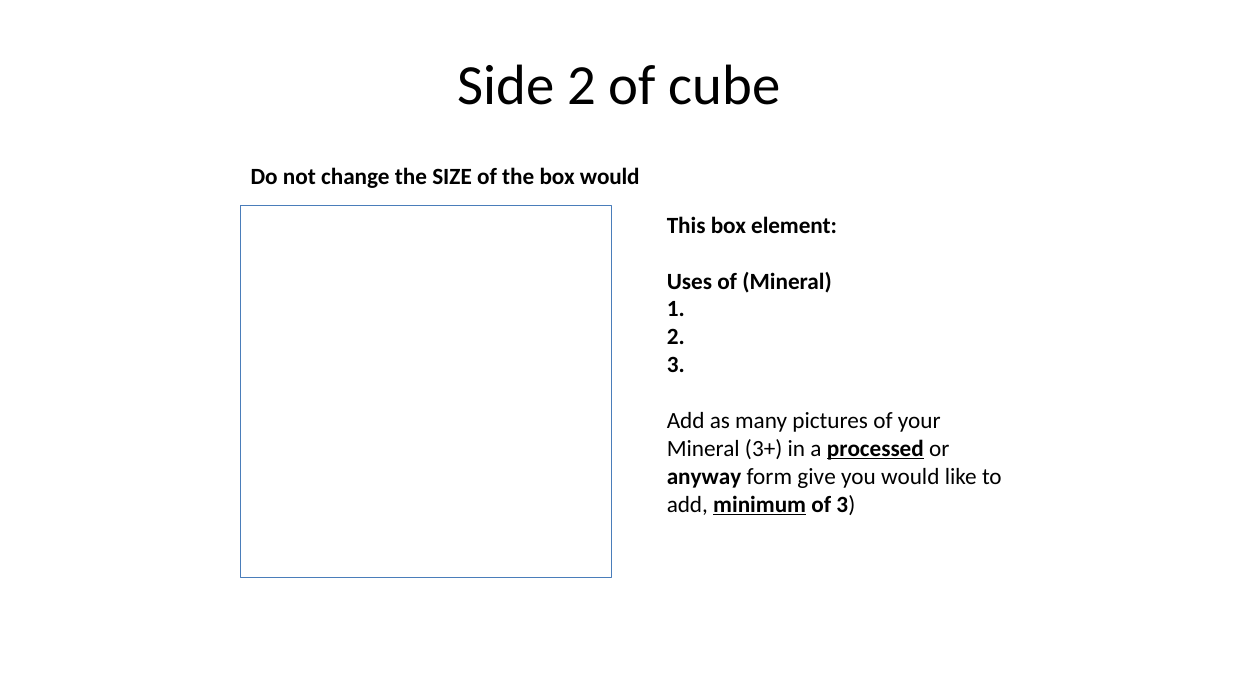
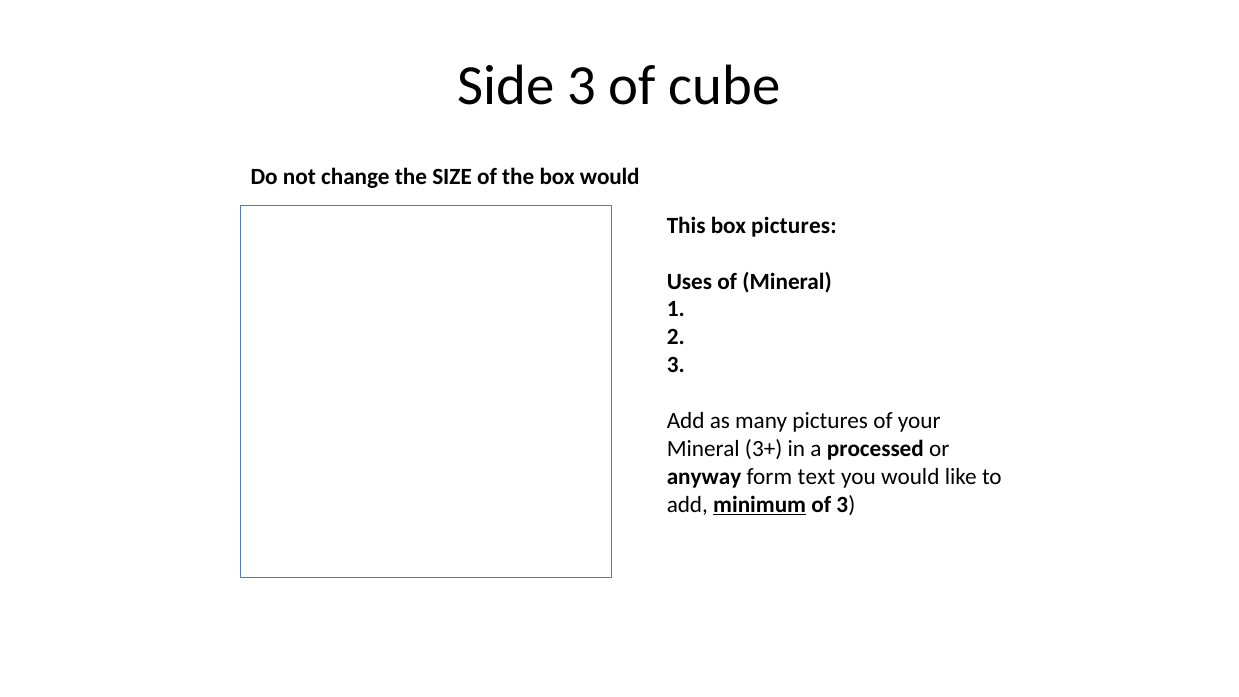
Side 2: 2 -> 3 (582, 86)
box element: element -> pictures (794, 226)
processed underline: present -> none (875, 449)
give: give -> text (817, 477)
